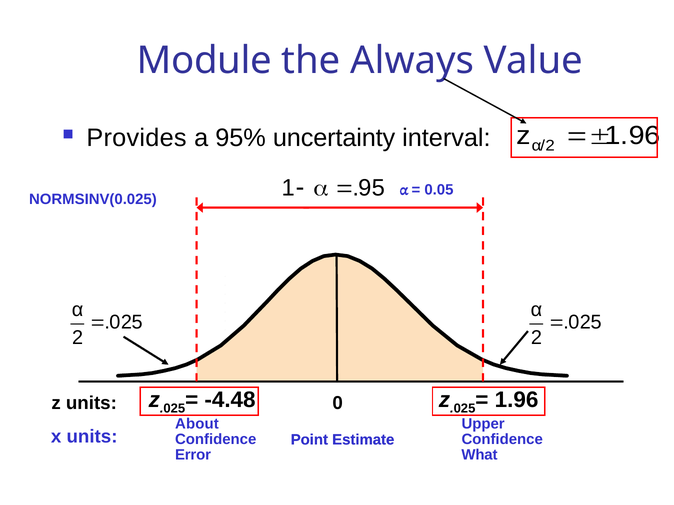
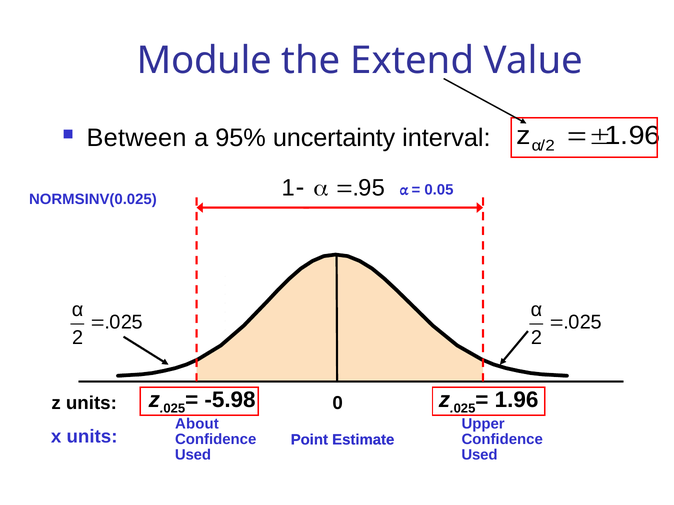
Always: Always -> Extend (412, 61)
Provides: Provides -> Between (137, 138)
-4.48: -4.48 -> -5.98 (230, 400)
Error: Error -> Used (193, 455)
What: What -> Used (479, 455)
